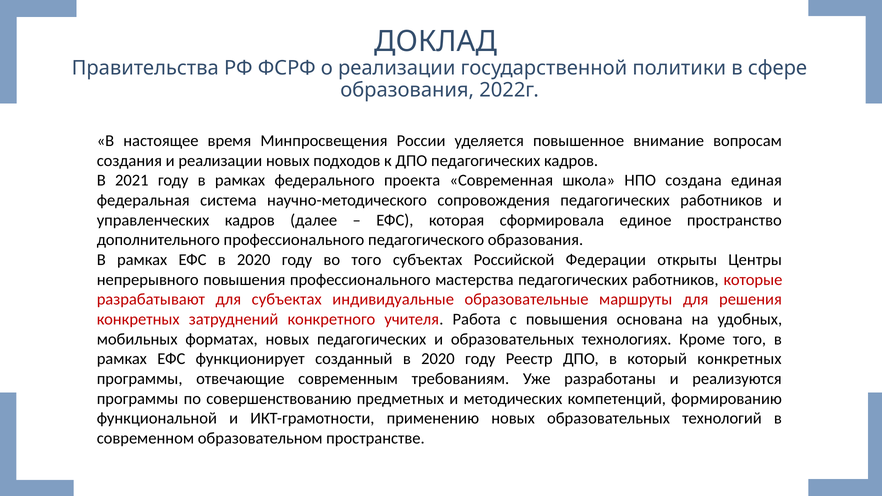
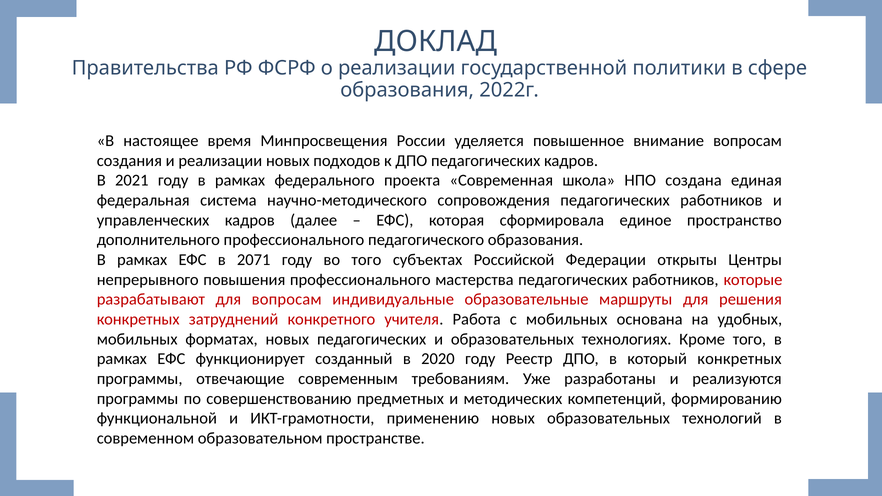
ЕФС в 2020: 2020 -> 2071 (254, 260)
для субъектах: субъектах -> вопросам (287, 300)
с повышения: повышения -> мобильных (567, 319)
